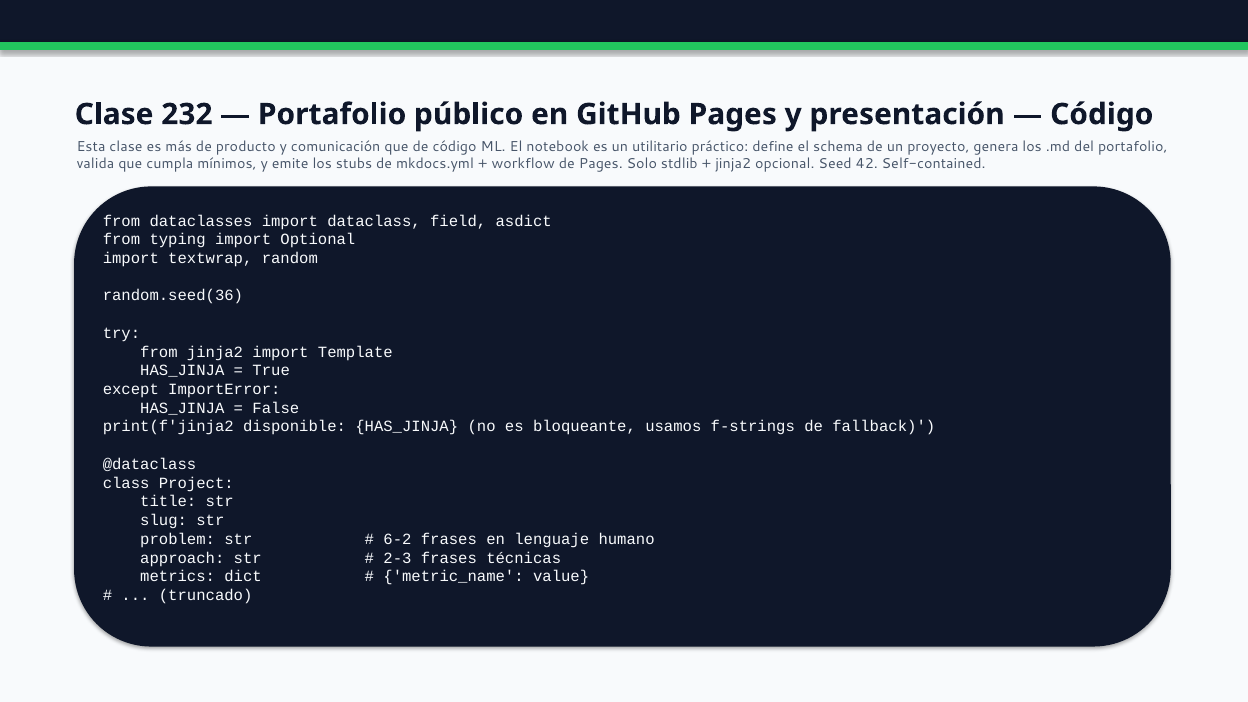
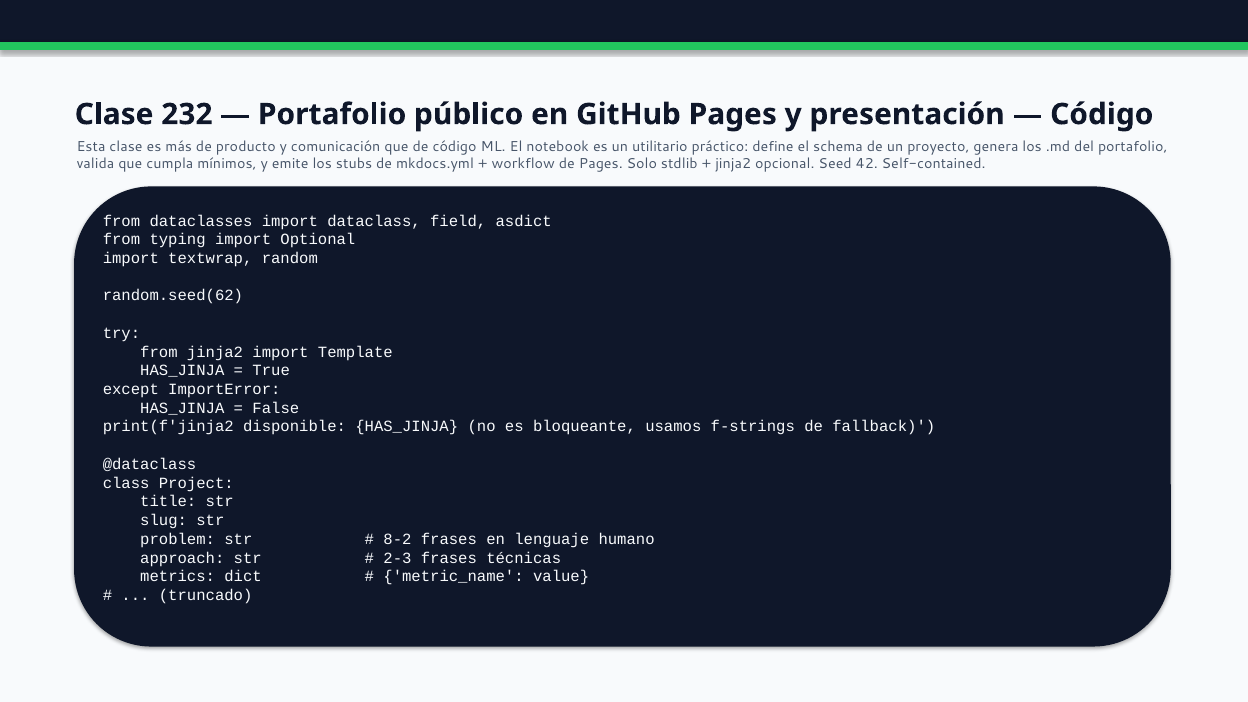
random.seed(36: random.seed(36 -> random.seed(62 (173, 296)
6-2: 6-2 -> 8-2 (397, 539)
